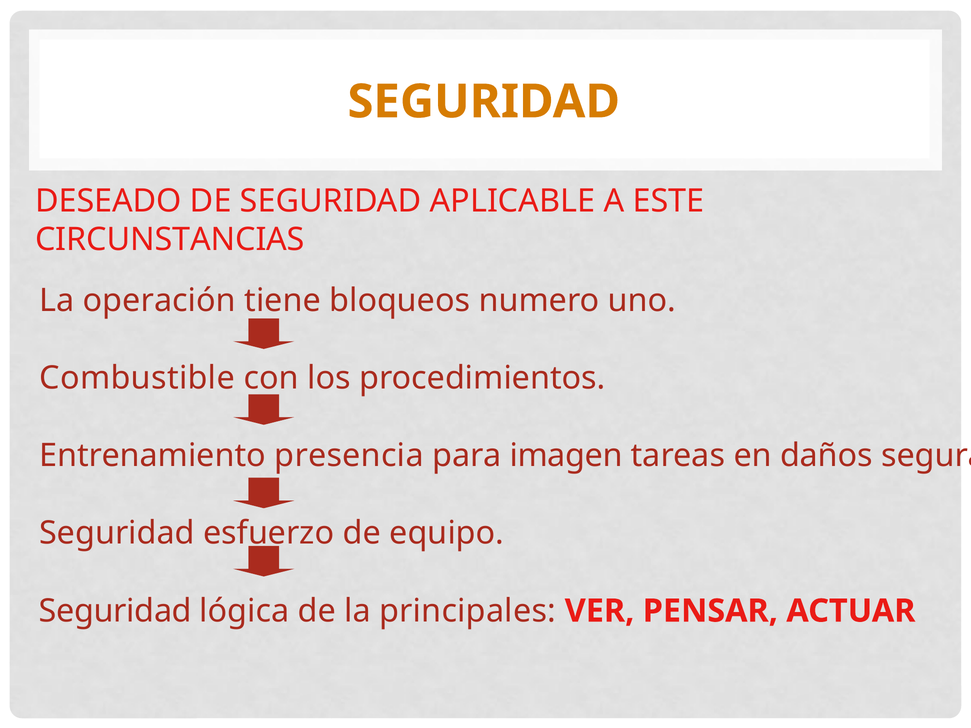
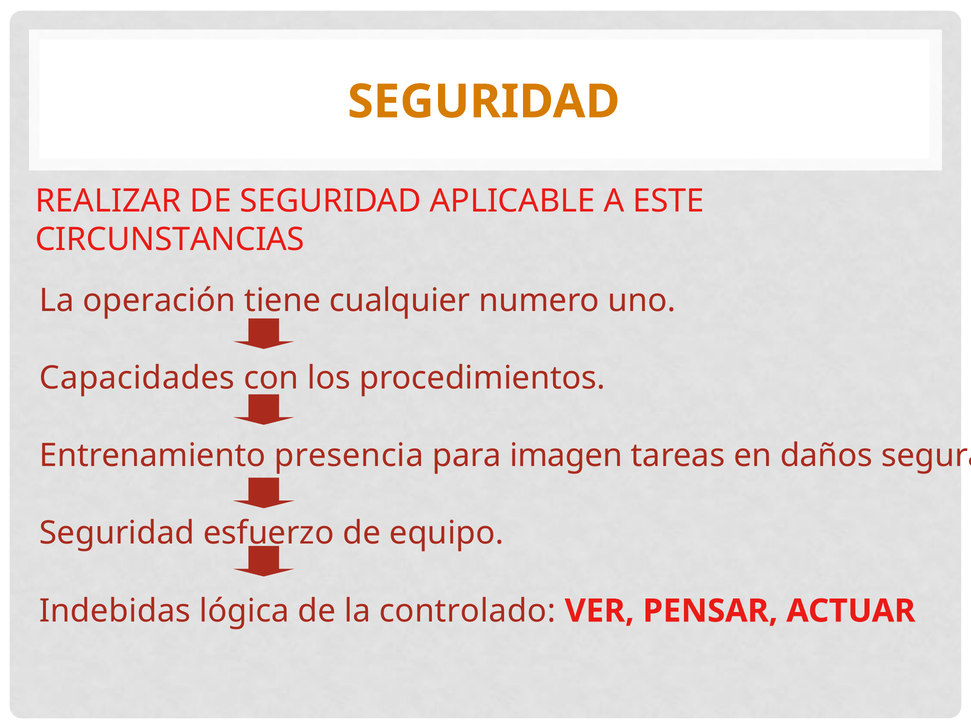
DESEADO: DESEADO -> REALIZAR (108, 201)
bloqueos: bloqueos -> cualquier (400, 300)
Combustible: Combustible -> Capacidades (137, 378)
Seguridad: Seguridad -> Indebidas (115, 611)
principales: principales -> controlado (468, 611)
